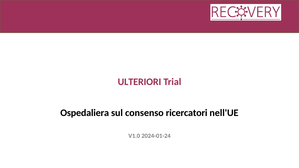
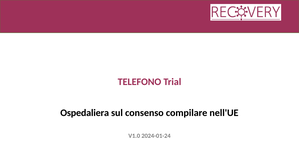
ULTERIORI: ULTERIORI -> TELEFONO (139, 82)
ricercatori: ricercatori -> compilare (187, 113)
